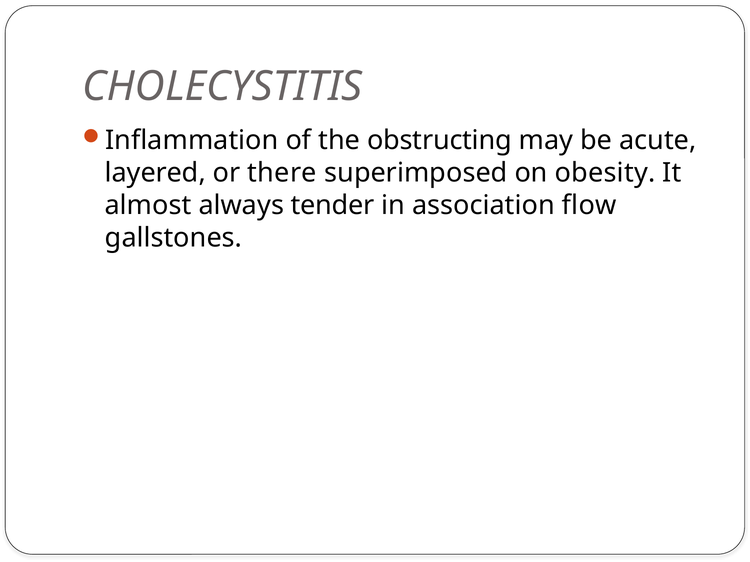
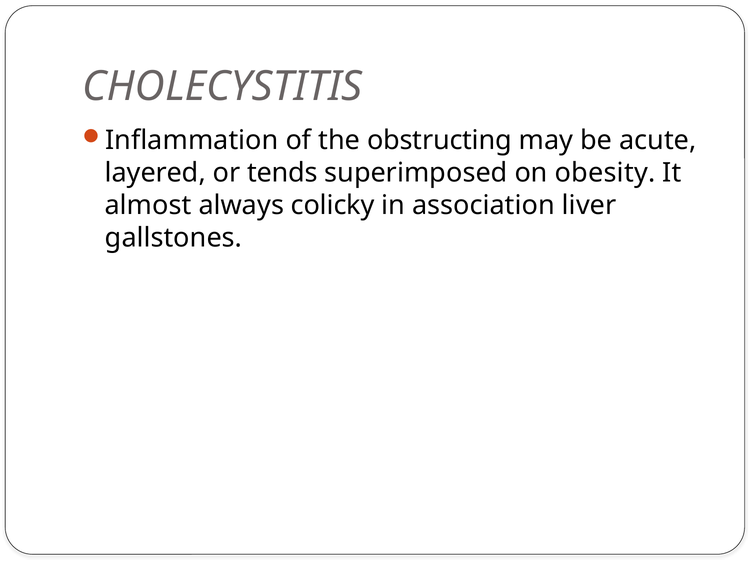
there: there -> tends (282, 173)
tender: tender -> colicky (333, 206)
flow: flow -> liver (589, 206)
